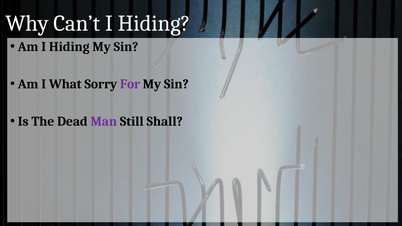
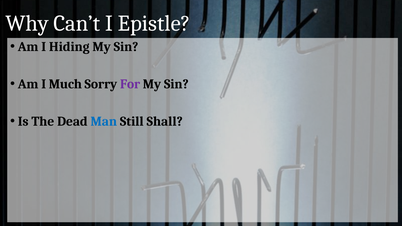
Can’t I Hiding: Hiding -> Epistle (154, 23)
What: What -> Much (65, 84)
Man colour: purple -> blue (104, 121)
